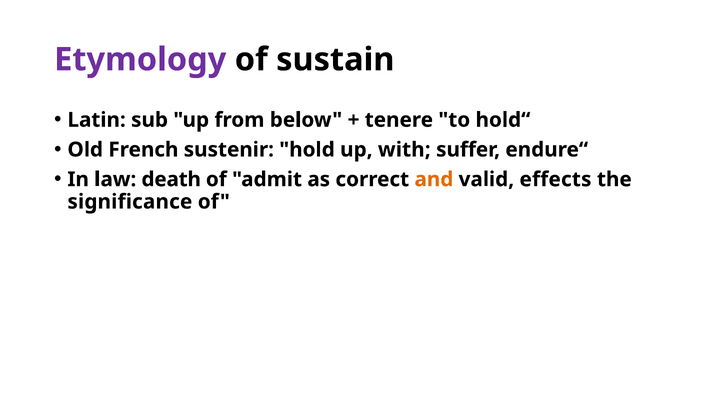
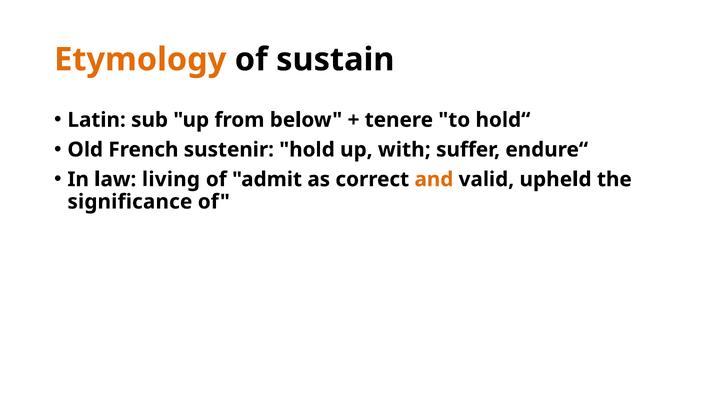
Etymology colour: purple -> orange (140, 60)
death: death -> living (171, 180)
effects: effects -> upheld (556, 180)
